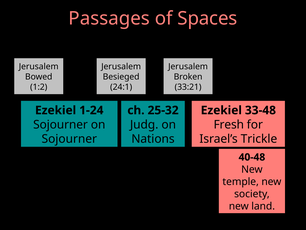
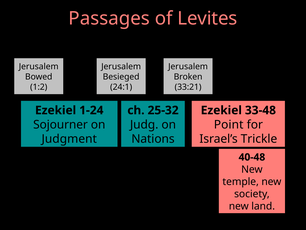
Spaces: Spaces -> Levites (207, 18)
Fresh: Fresh -> Point (229, 124)
Sojourner: Sojourner -> Judgment (69, 139)
